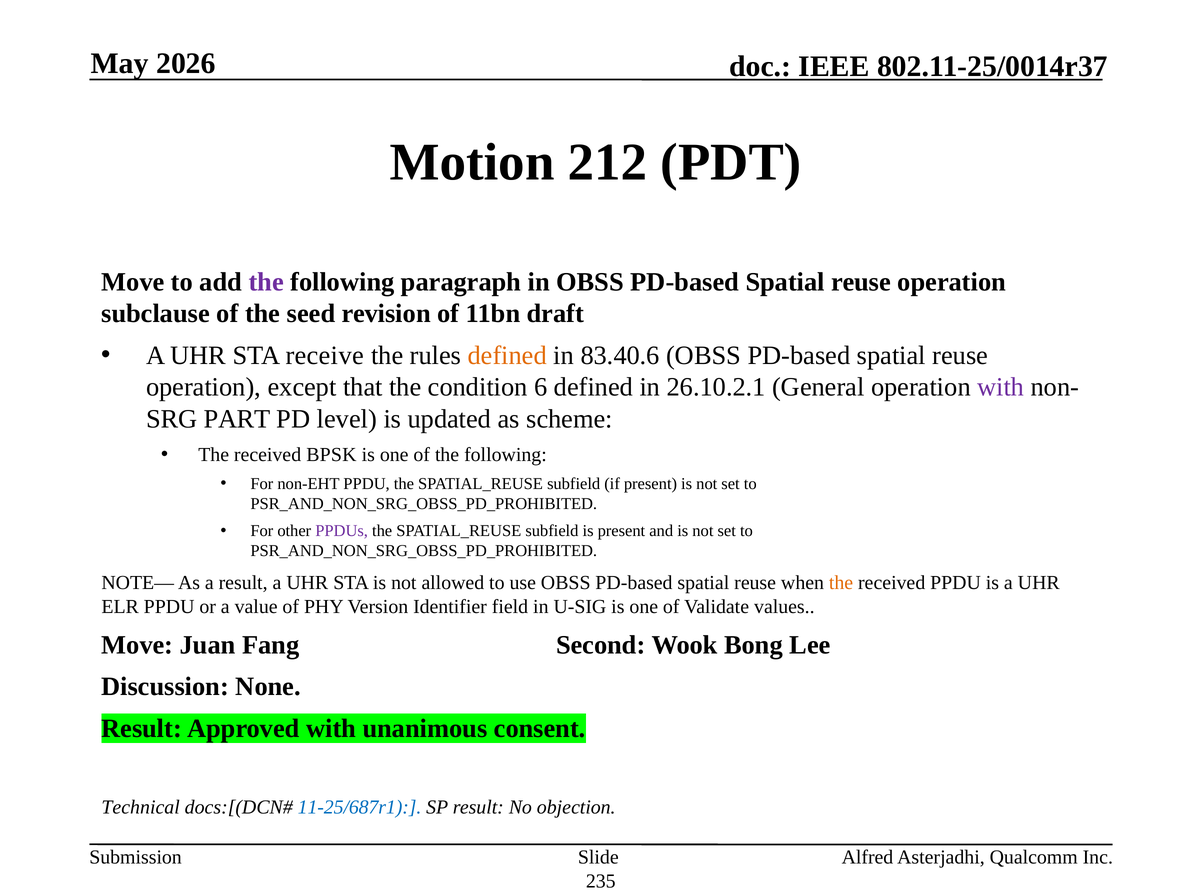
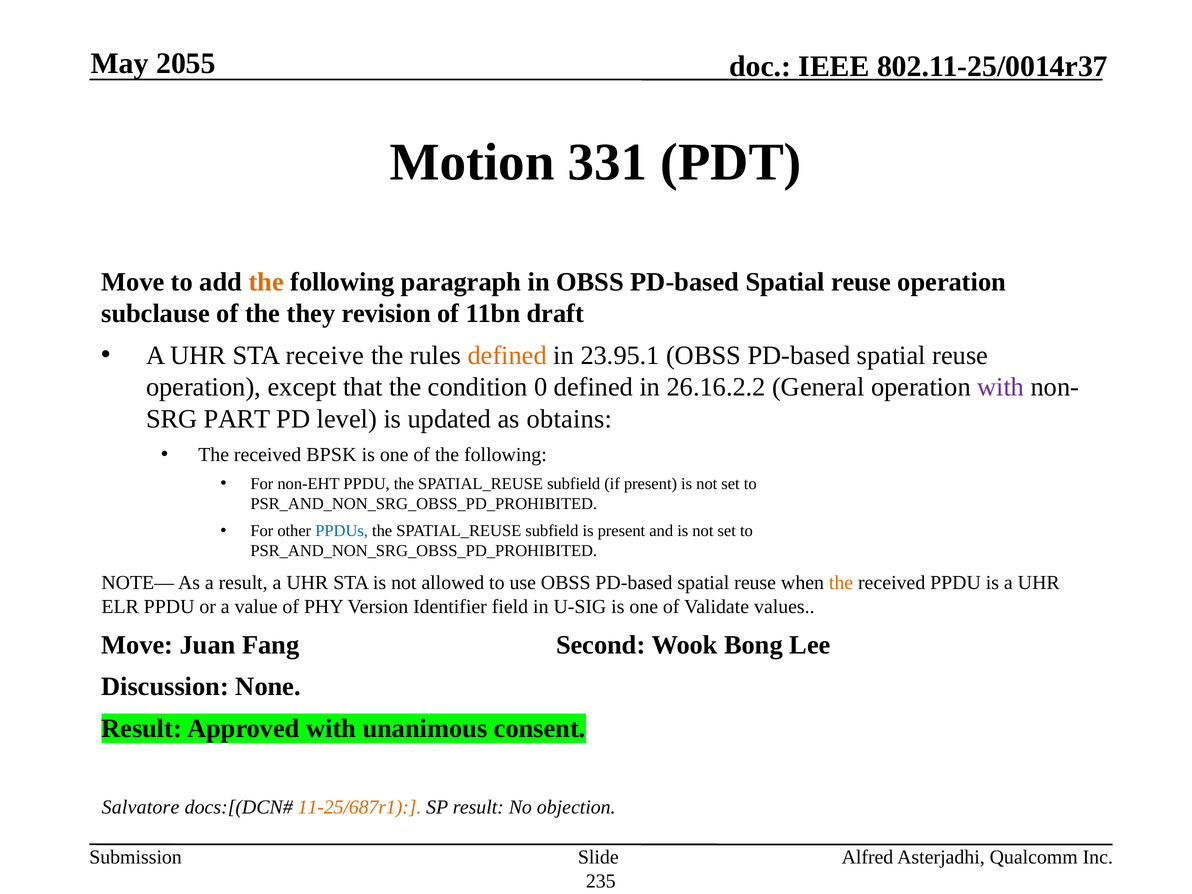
2026: 2026 -> 2055 (186, 63)
212: 212 -> 331 (607, 162)
the colour: purple -> orange (266, 282)
seed: seed -> they (311, 314)
83.40.6: 83.40.6 -> 23.95.1 (620, 355)
6: 6 -> 0 (541, 387)
26.10.2.1: 26.10.2.1 -> 26.16.2.2 (716, 387)
scheme: scheme -> obtains (569, 419)
PPDUs colour: purple -> blue (342, 531)
Technical: Technical -> Salvatore (141, 807)
11-25/687r1 colour: blue -> orange (360, 807)
